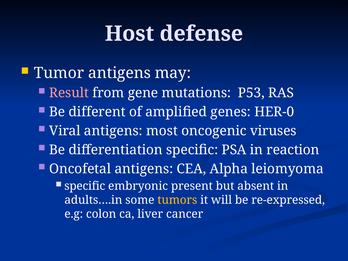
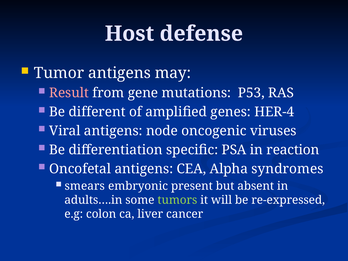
HER-0: HER-0 -> HER-4 (274, 112)
most: most -> node (162, 131)
leiomyoma: leiomyoma -> syndromes (288, 169)
specific: specific -> smears (85, 186)
tumors colour: yellow -> light green (177, 200)
